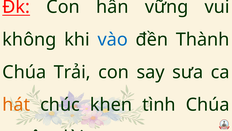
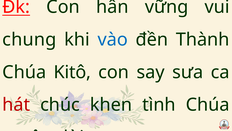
không: không -> chung (29, 39)
Trải: Trải -> Kitô (72, 72)
hát colour: orange -> red (16, 104)
